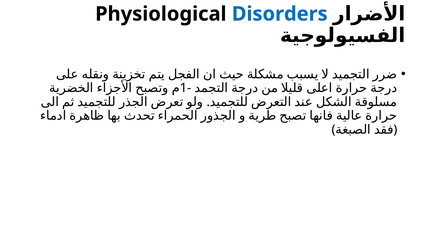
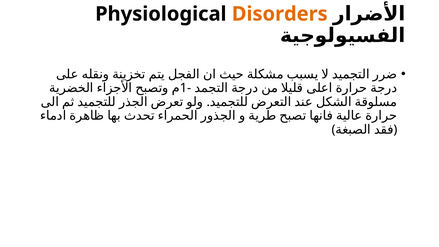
Disorders colour: blue -> orange (280, 14)
